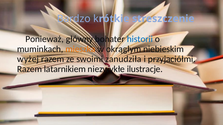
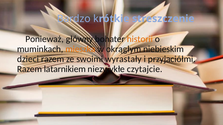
historii colour: blue -> orange (140, 39)
wyżej: wyżej -> dzieci (28, 59)
zanudziła: zanudziła -> wyrastały (123, 59)
ilustracje: ilustracje -> czytajcie (145, 69)
